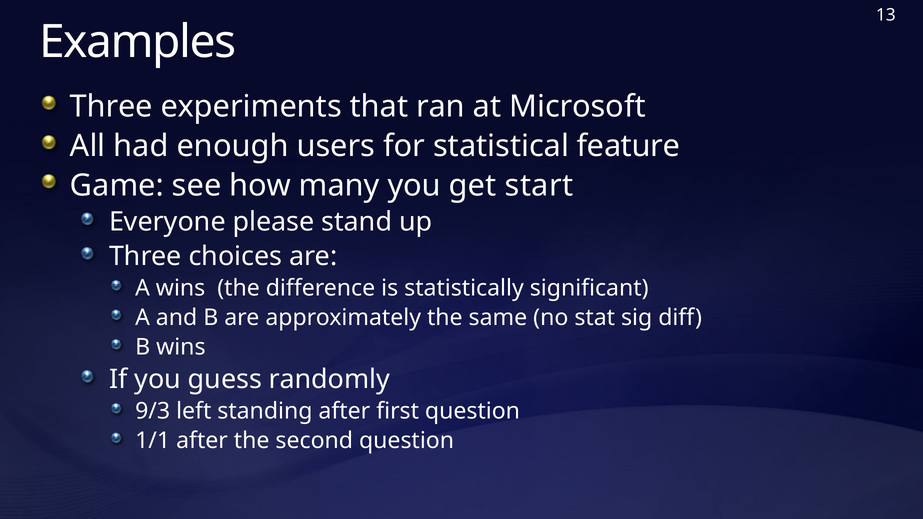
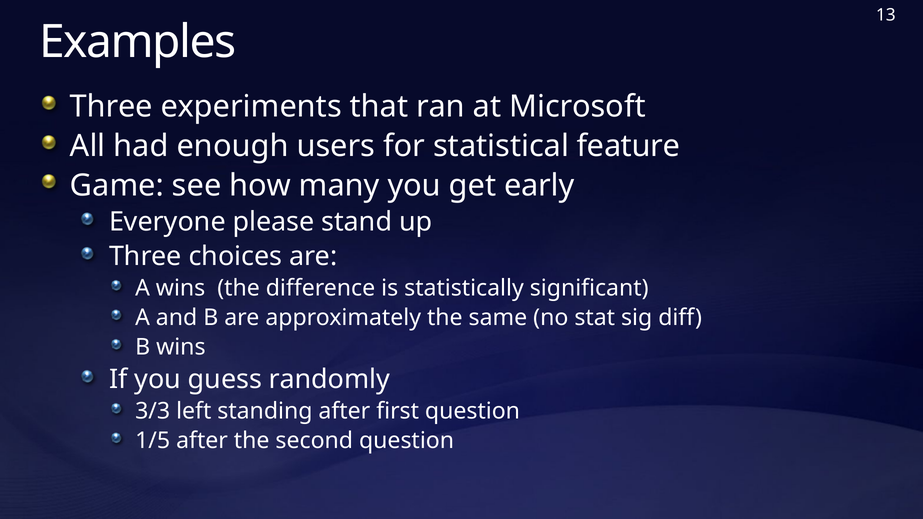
start: start -> early (539, 186)
9/3: 9/3 -> 3/3 (153, 411)
1/1: 1/1 -> 1/5 (153, 441)
